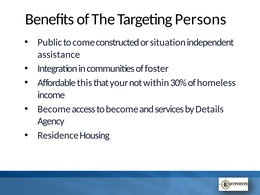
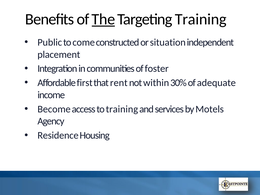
The underline: none -> present (103, 19)
Targeting Persons: Persons -> Training (201, 19)
assistance: assistance -> placement (59, 54)
this: this -> first (85, 83)
your: your -> rent (119, 83)
homeless: homeless -> adequate (216, 83)
to become: become -> training (122, 109)
Details: Details -> Motels (210, 109)
